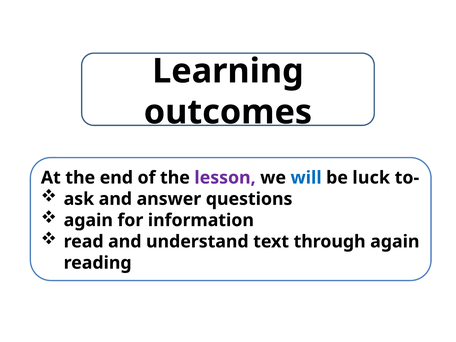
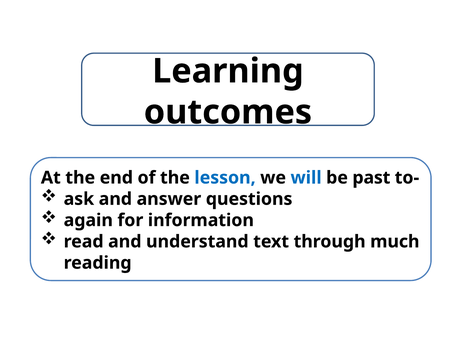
lesson colour: purple -> blue (225, 178)
luck: luck -> past (371, 178)
through again: again -> much (395, 242)
